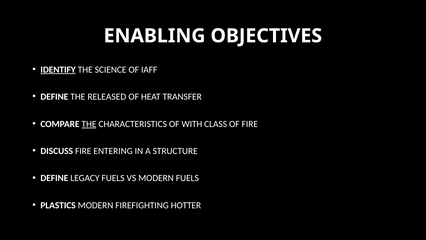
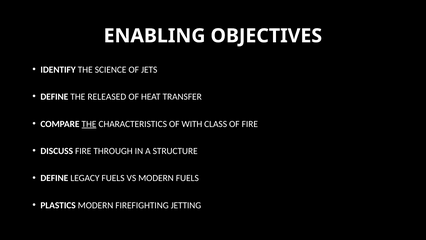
IDENTIFY underline: present -> none (58, 70)
IAFF: IAFF -> JETS (149, 70)
ENTERING: ENTERING -> THROUGH (113, 151)
HOTTER: HOTTER -> JETTING (186, 205)
